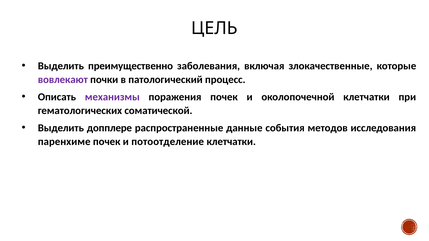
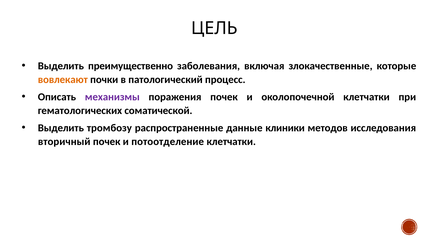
вовлекают colour: purple -> orange (63, 80)
допплере: допплере -> тромбозу (109, 128)
события: события -> клиники (285, 128)
паренхиме: паренхиме -> вторичный (64, 142)
